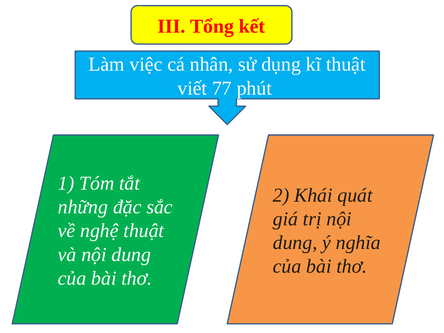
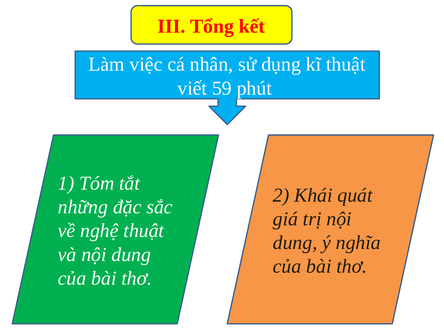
77: 77 -> 59 (222, 88)
